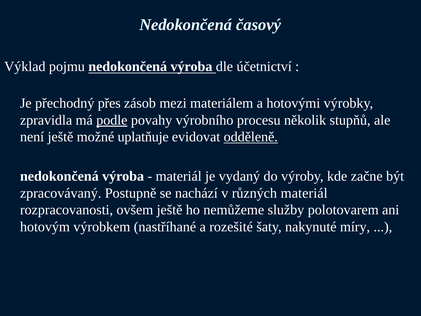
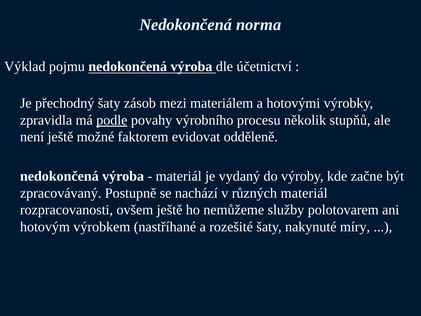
časový: časový -> norma (259, 25)
přechodný přes: přes -> šaty (109, 103)
uplatňuje: uplatňuje -> faktorem (143, 137)
odděleně underline: present -> none (251, 137)
